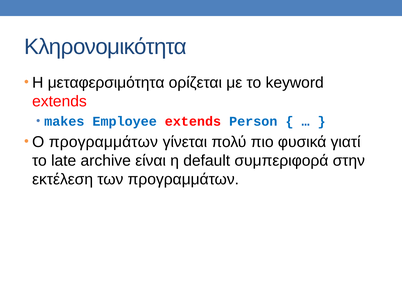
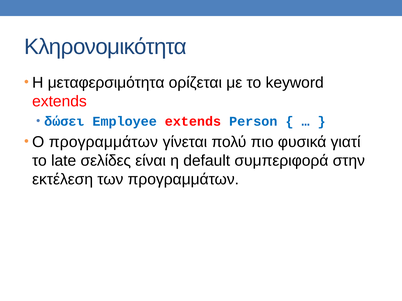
makes: makes -> δώσει (64, 122)
archive: archive -> σελίδες (106, 161)
